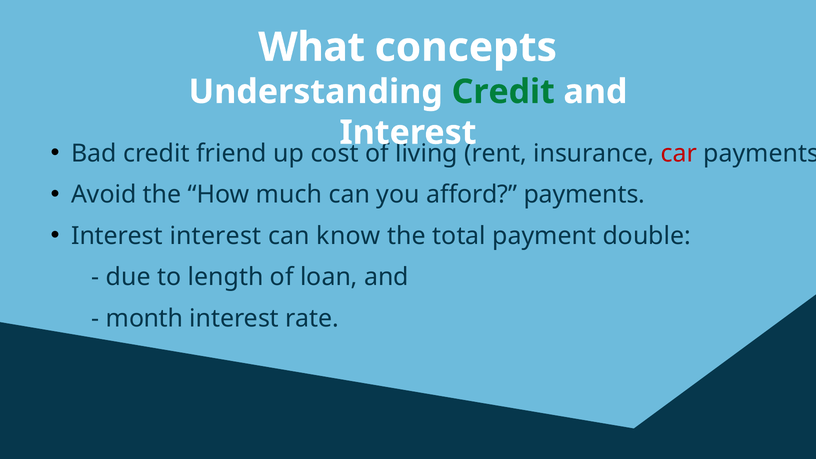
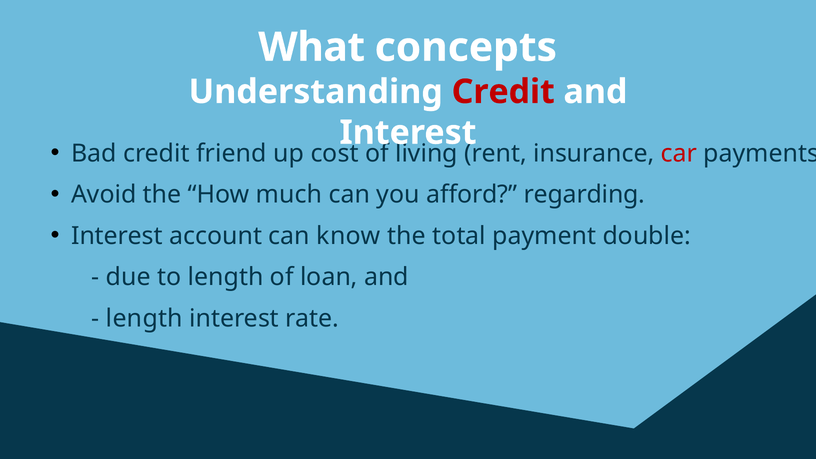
Credit colour: green -> red (503, 92)
afford payments: payments -> regarding (584, 195)
Interest interest: interest -> account (216, 236)
month: month -> length (144, 318)
